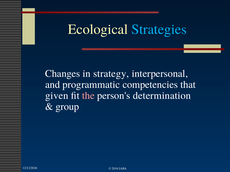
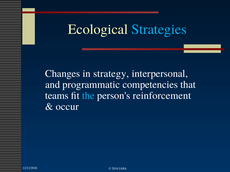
given: given -> teams (57, 96)
the colour: pink -> light blue (88, 96)
determination: determination -> reinforcement (162, 96)
group: group -> occur (67, 107)
